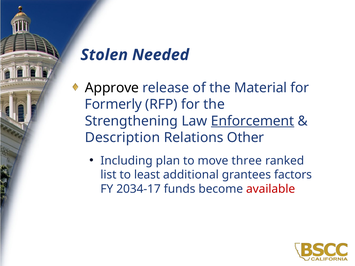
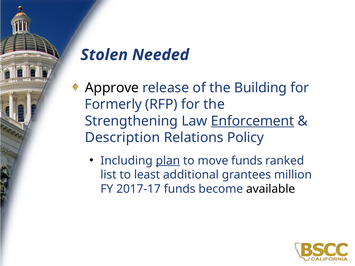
Material: Material -> Building (261, 88)
Other: Other -> Policy (245, 138)
plan underline: none -> present (168, 161)
move three: three -> funds (247, 161)
factors: factors -> million (293, 175)
2034-17: 2034-17 -> 2017-17 (139, 189)
available colour: red -> black (271, 189)
